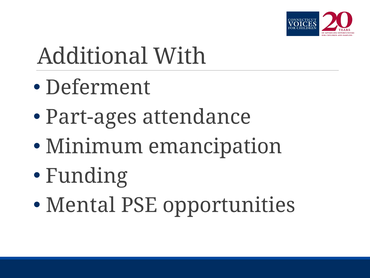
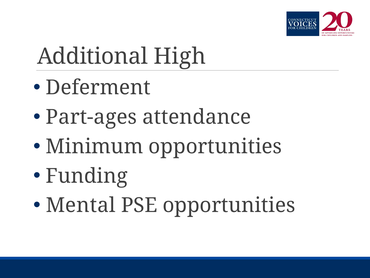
With: With -> High (180, 56)
Minimum emancipation: emancipation -> opportunities (215, 146)
